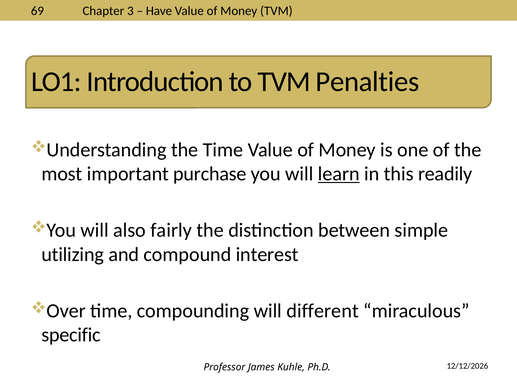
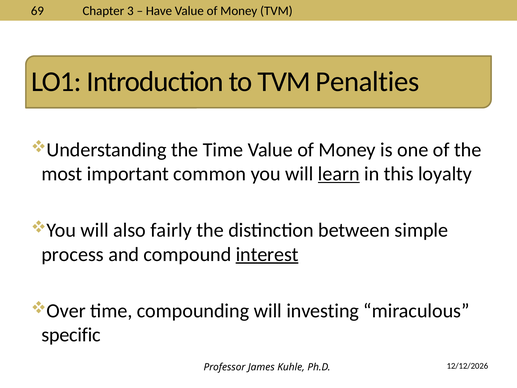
purchase: purchase -> common (210, 174)
readily: readily -> loyalty (445, 174)
utilizing: utilizing -> process (73, 254)
interest underline: none -> present (267, 254)
different: different -> investing (323, 311)
